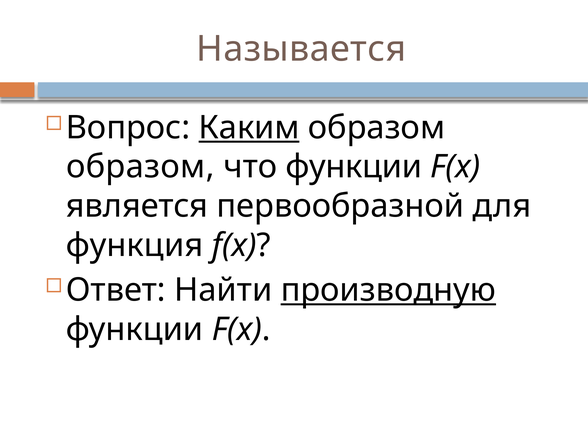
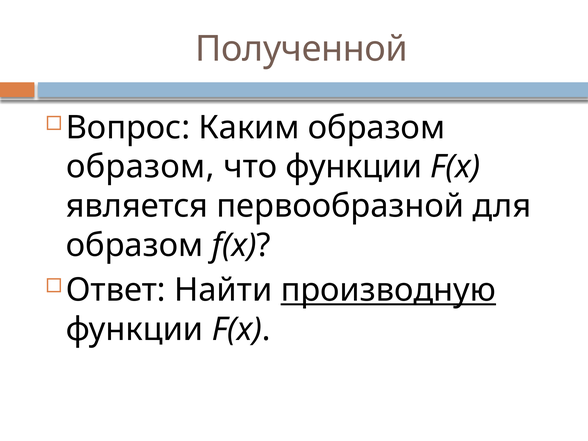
Называется: Называется -> Полученной (302, 49)
Каким underline: present -> none (249, 128)
функция: функция -> образом (134, 245)
